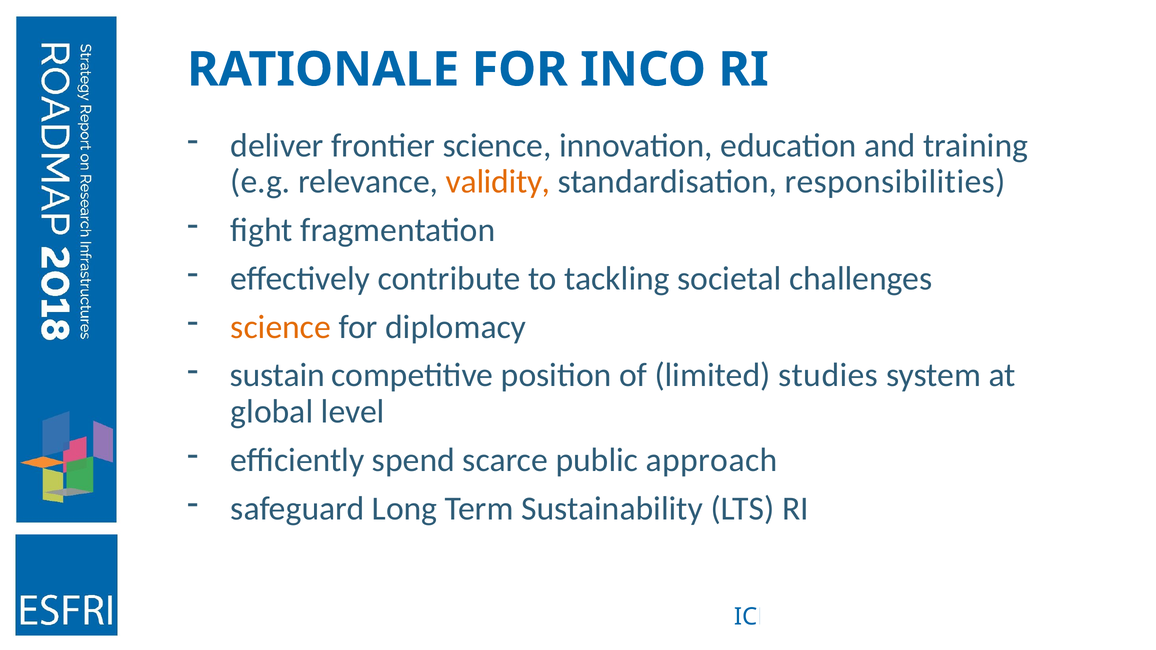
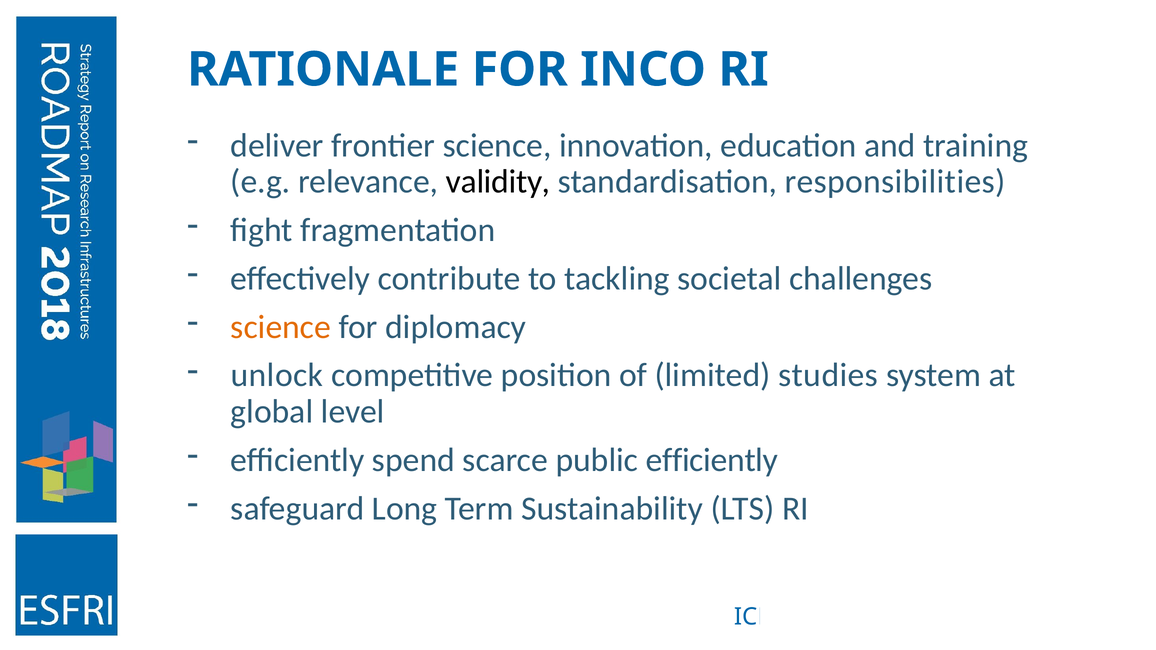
validity colour: orange -> black (498, 182)
sustain: sustain -> unlock (277, 375)
public approach: approach -> efficiently (712, 460)
